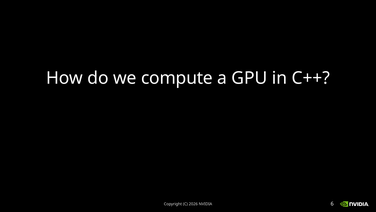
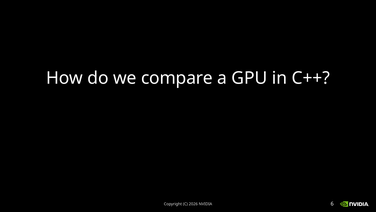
compute: compute -> compare (177, 78)
